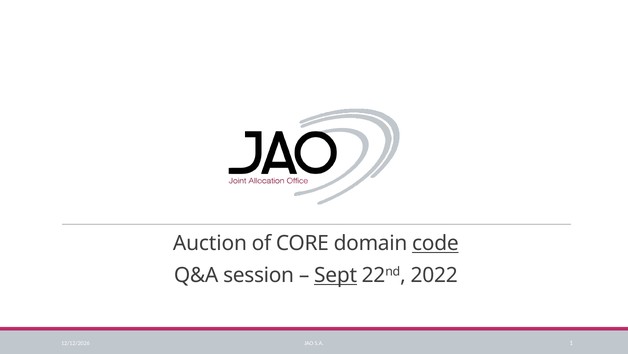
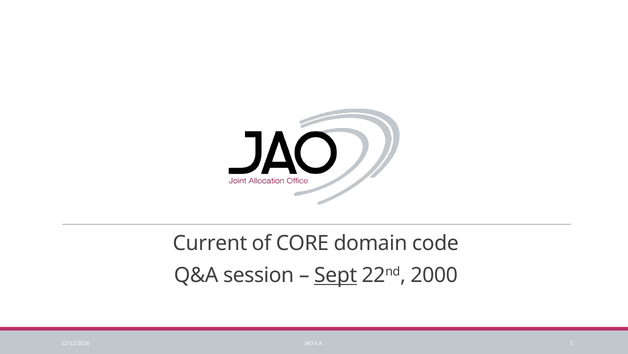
Auction: Auction -> Current (210, 243)
code underline: present -> none (435, 243)
2022: 2022 -> 2000 (434, 275)
